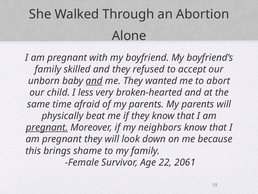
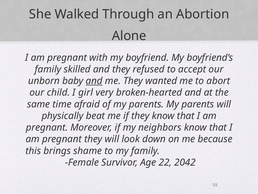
less: less -> girl (86, 92)
pregnant underline: present -> none (47, 127)
2061: 2061 -> 2042 (185, 162)
